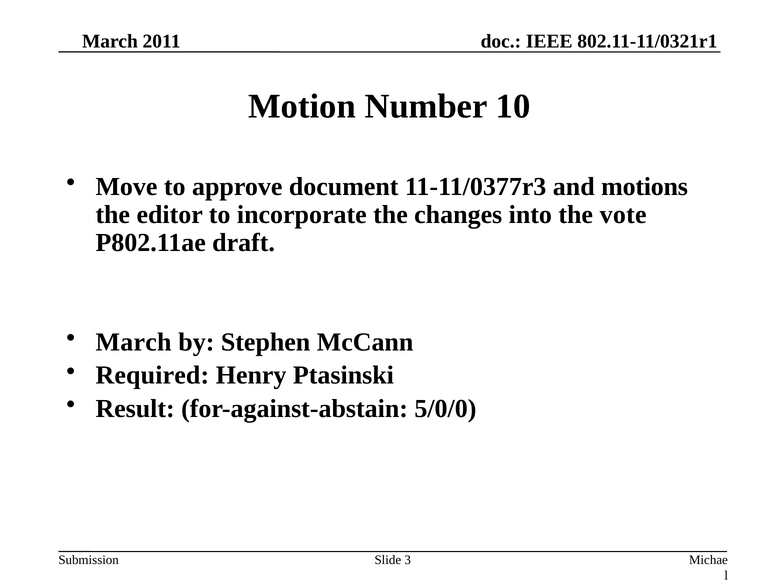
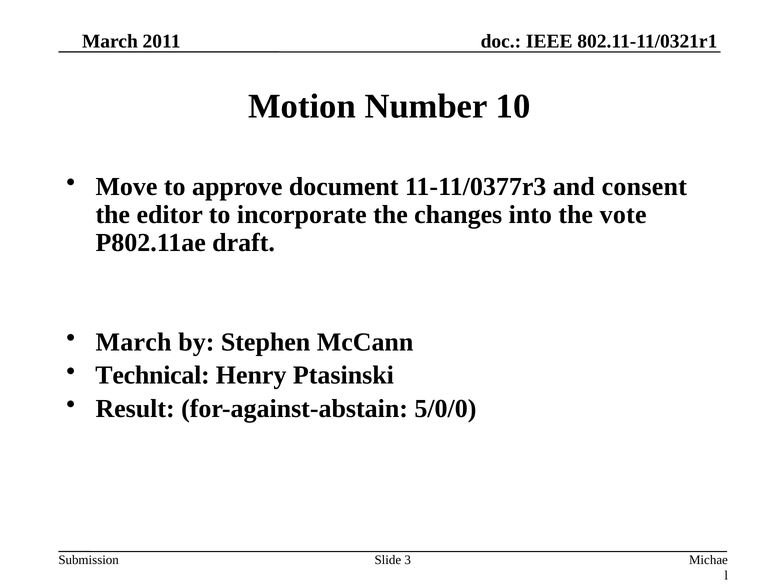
motions: motions -> consent (644, 187)
Required: Required -> Technical (153, 375)
